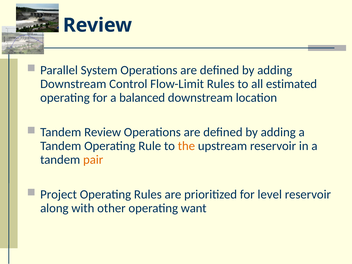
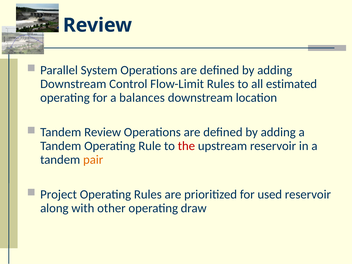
balanced: balanced -> balances (142, 98)
the colour: orange -> red (186, 146)
level: level -> used (270, 194)
want: want -> draw (194, 208)
